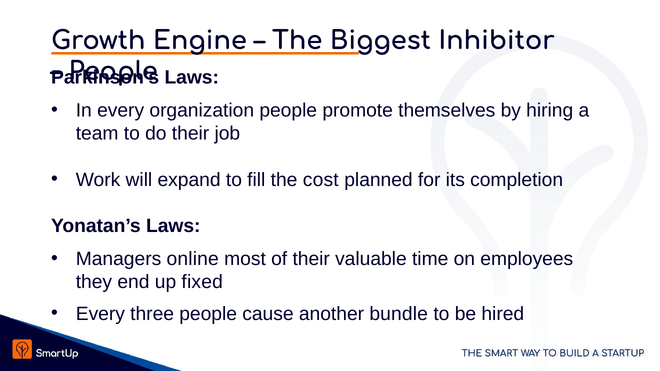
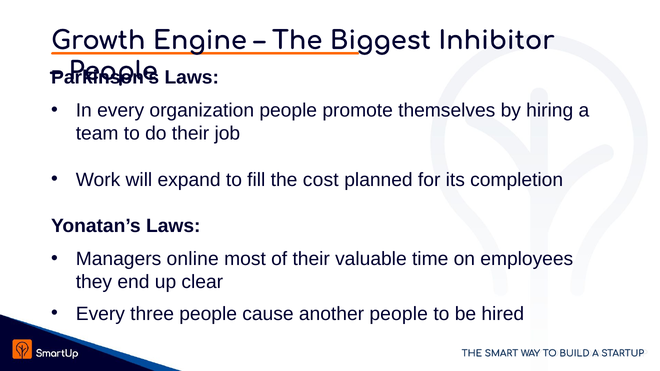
fixed: fixed -> clear (202, 282)
another bundle: bundle -> people (399, 314)
